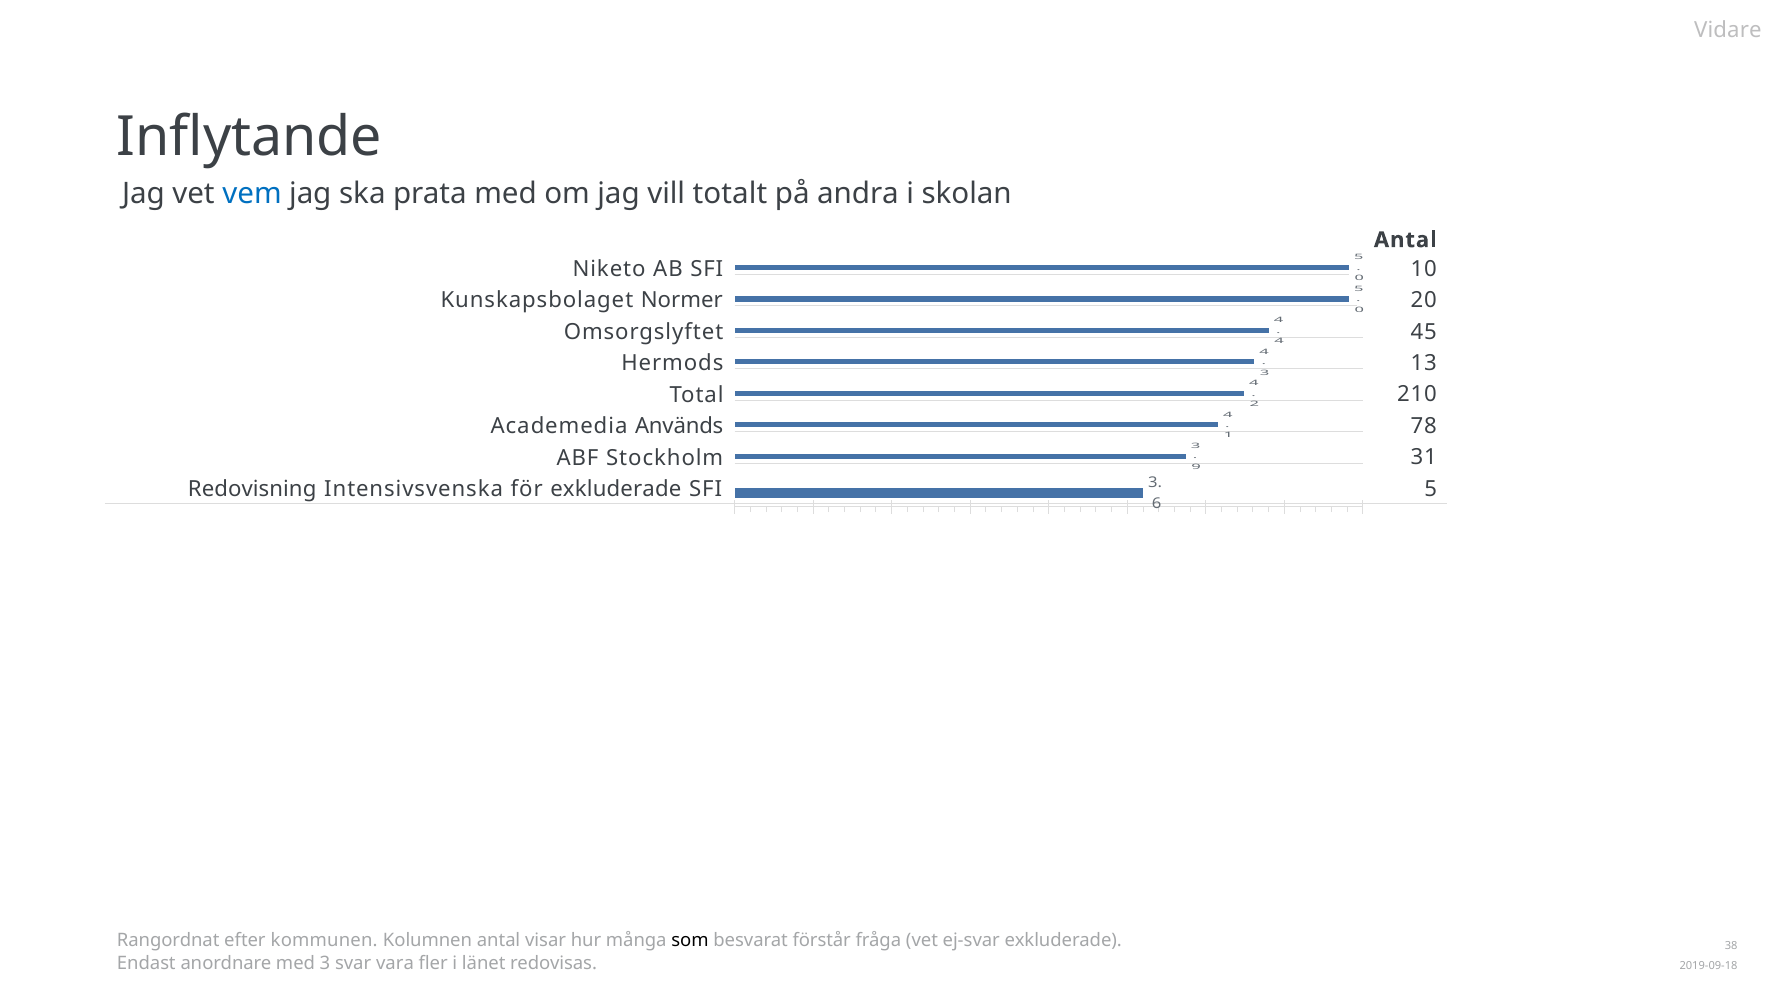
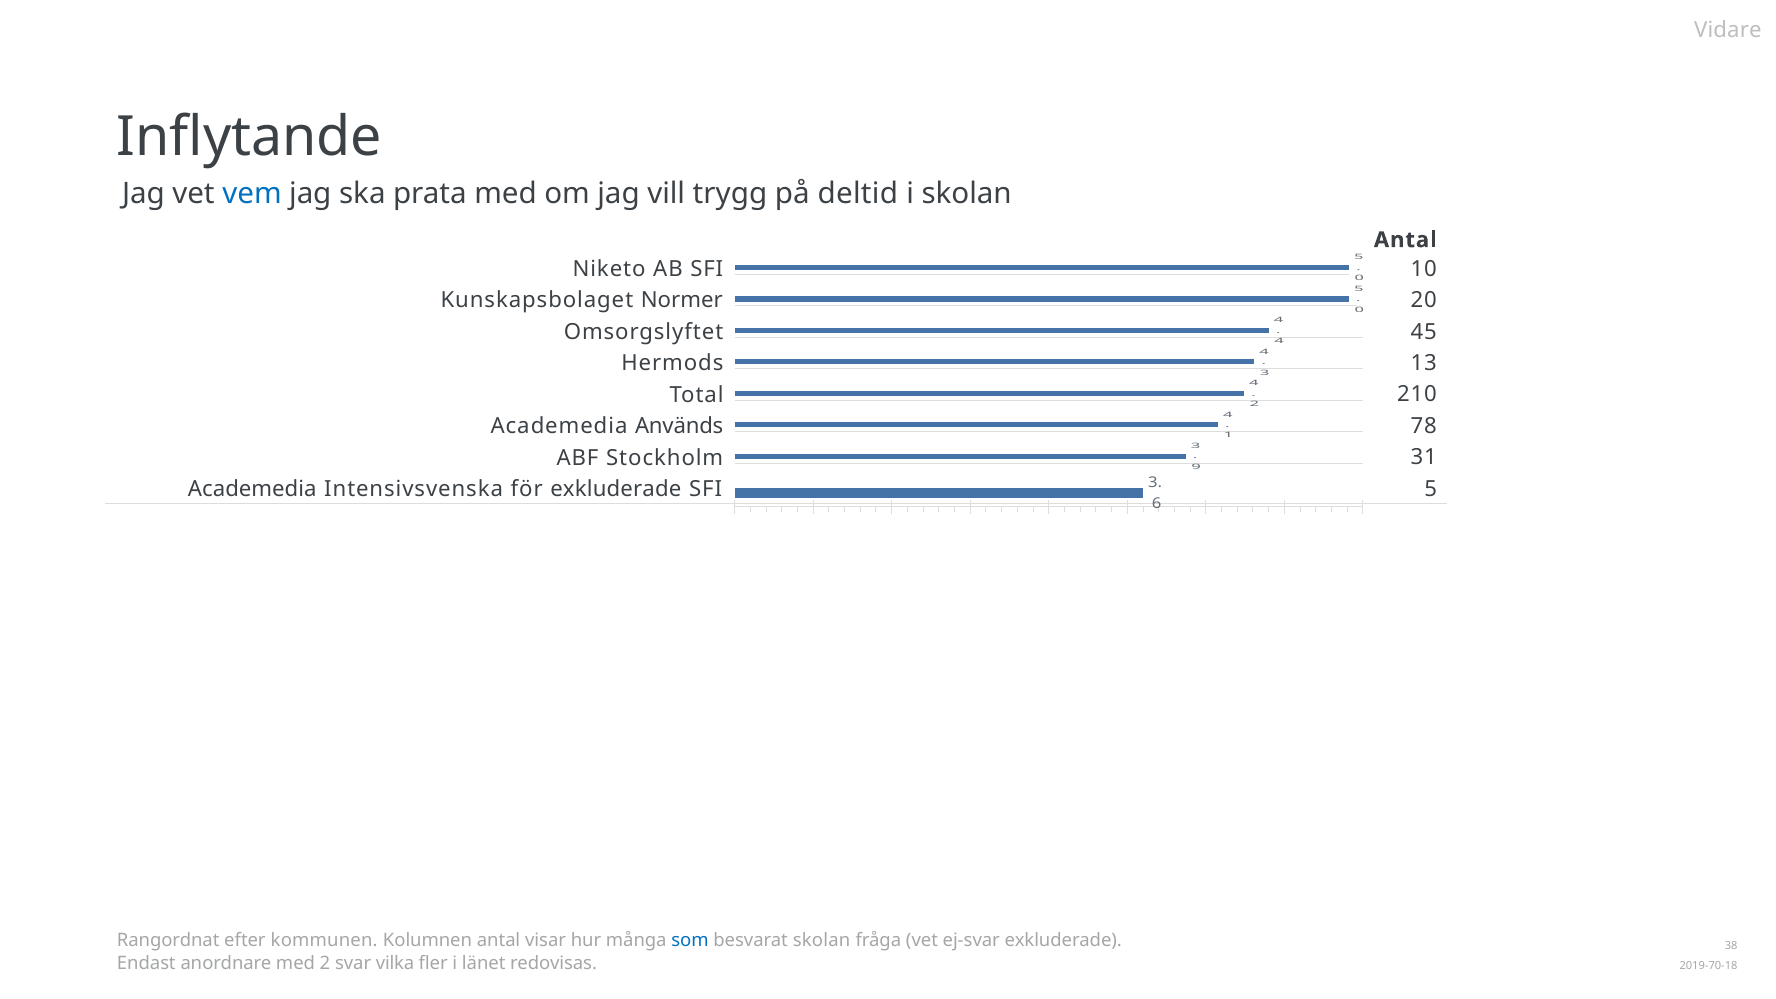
totalt: totalt -> trygg (730, 194)
andra: andra -> deltid (858, 194)
Redovisning: Redovisning -> Academedia (252, 489)
som colour: black -> blue (690, 941)
besvarat förstår: förstår -> skolan (822, 941)
med 3: 3 -> 2 (325, 963)
vara: vara -> vilka (395, 963)
2019-09-18: 2019-09-18 -> 2019-70-18 (1709, 966)
